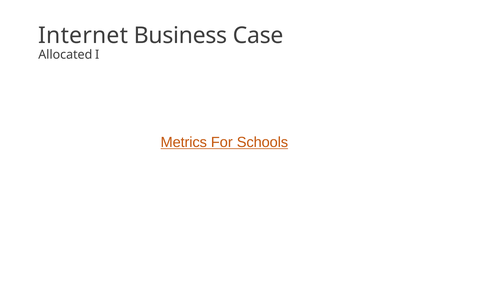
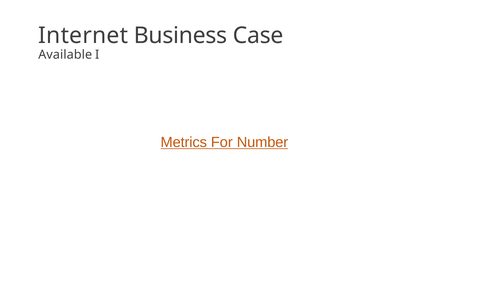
Allocated: Allocated -> Available (65, 55)
Schools: Schools -> Number (262, 142)
